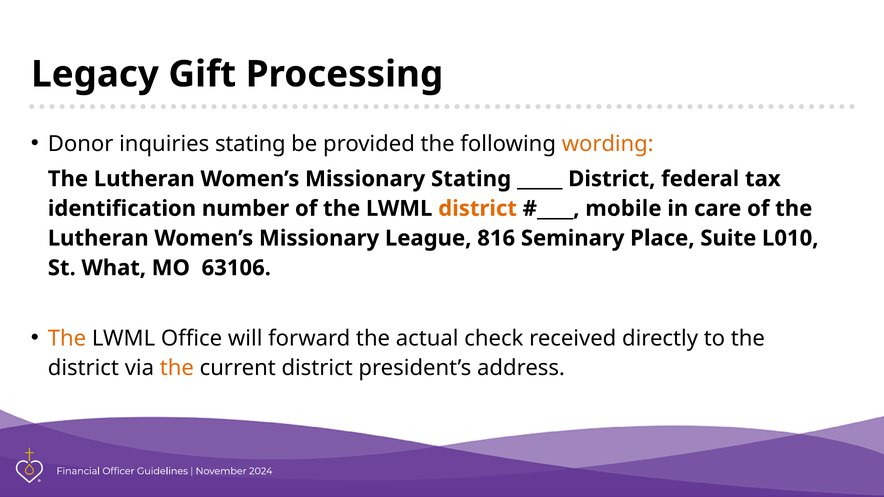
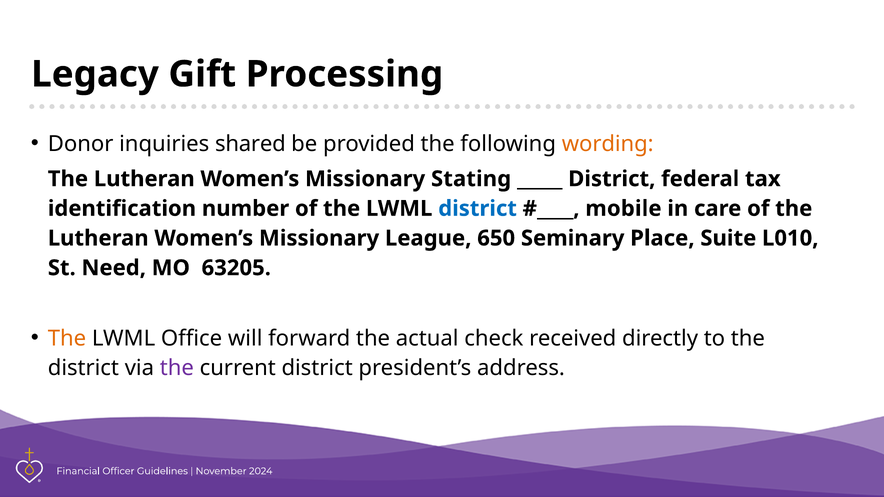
inquiries stating: stating -> shared (250, 144)
district colour: orange -> blue (478, 209)
816: 816 -> 650 (496, 238)
What: What -> Need (114, 268)
63106: 63106 -> 63205 (236, 268)
the colour: orange -> purple (177, 368)
